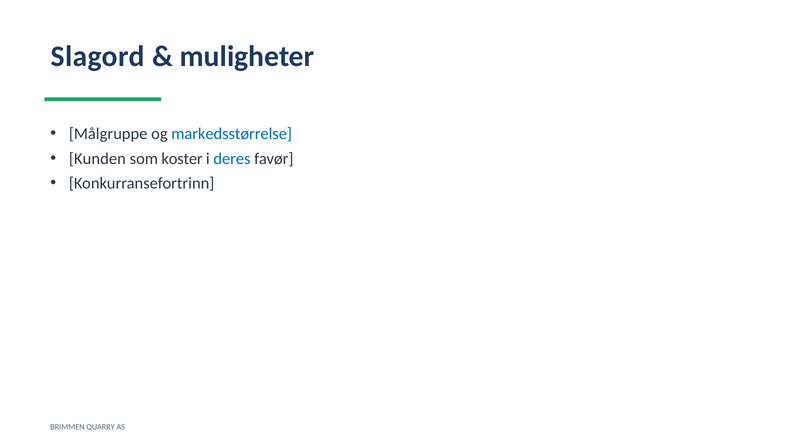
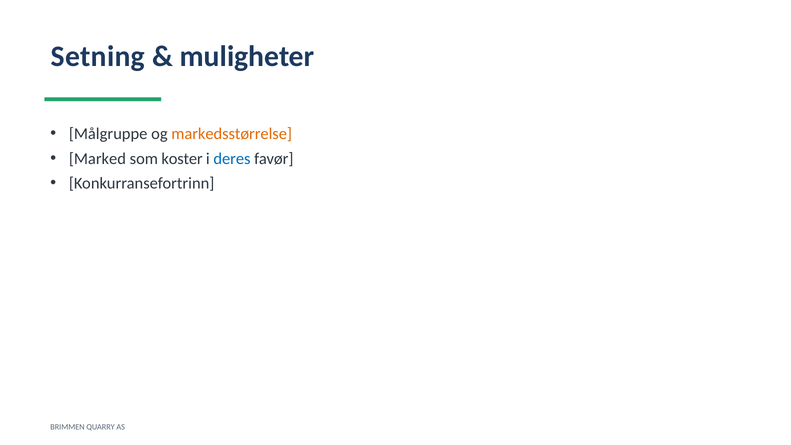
Slagord: Slagord -> Setning (98, 56)
markedsstørrelse colour: blue -> orange (232, 134)
Kunden: Kunden -> Marked (97, 159)
